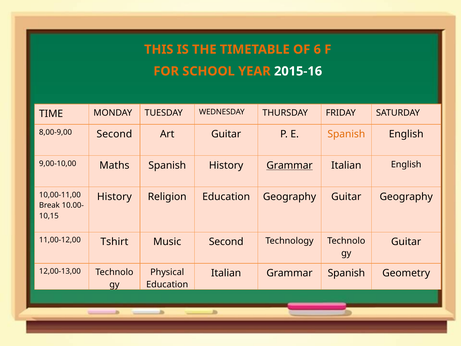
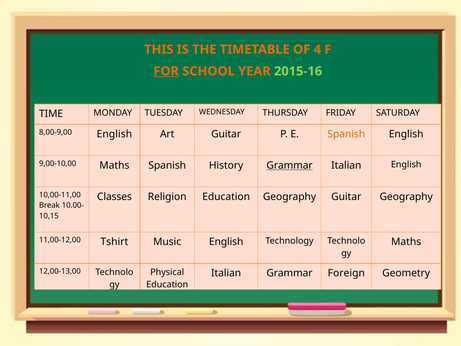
6: 6 -> 4 (317, 49)
FOR underline: none -> present (166, 71)
2015-16 colour: white -> light green (298, 71)
8,00-9,00 Second: Second -> English (114, 134)
History: History -> Classes (114, 197)
Music Second: Second -> English (226, 242)
Guitar: Guitar -> Maths (406, 242)
Grammar Spanish: Spanish -> Foreign (346, 273)
